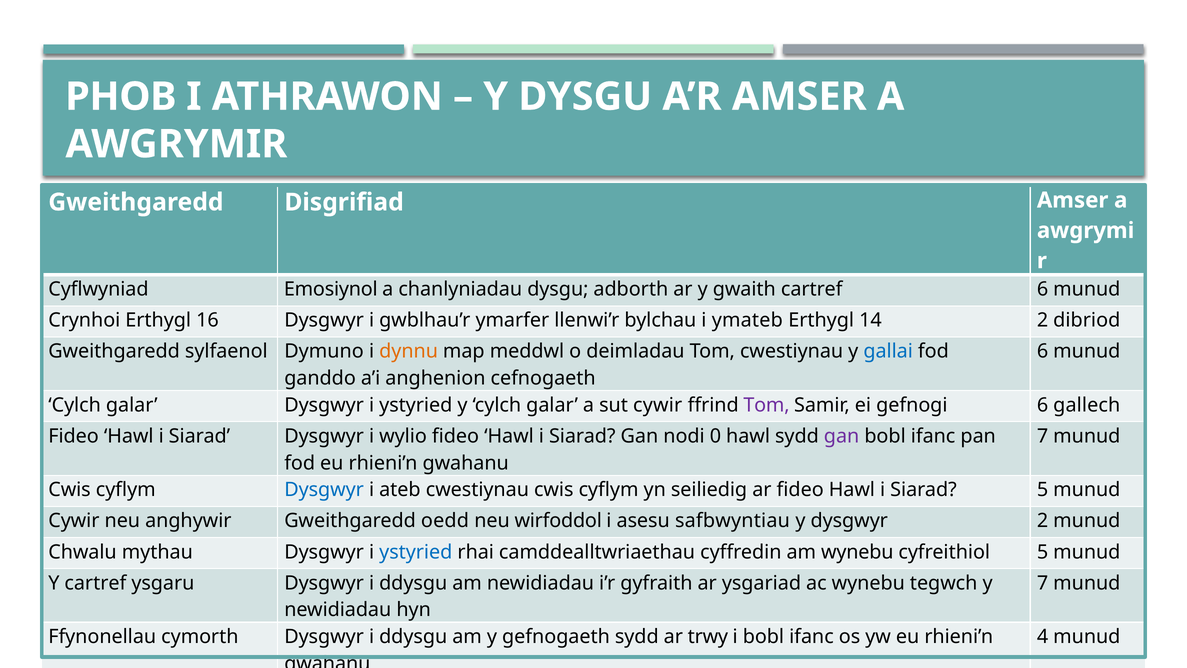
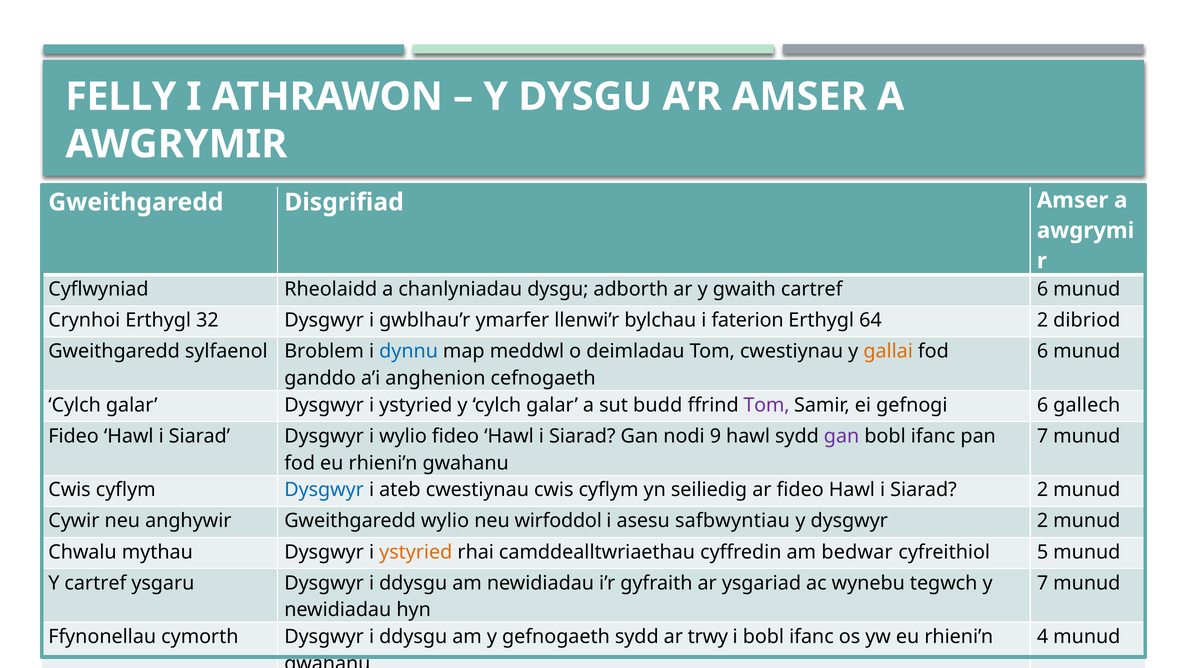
PHOB: PHOB -> FELLY (121, 97)
Emosiynol: Emosiynol -> Rheolaidd (331, 289)
16: 16 -> 32 (207, 320)
ymateb: ymateb -> faterion (747, 320)
14: 14 -> 64 (870, 320)
Dymuno: Dymuno -> Broblem (324, 351)
dynnu colour: orange -> blue (409, 351)
gallai colour: blue -> orange (888, 351)
sut cywir: cywir -> budd (658, 405)
0: 0 -> 9 (715, 436)
Siarad 5: 5 -> 2 (1043, 490)
Gweithgaredd oedd: oedd -> wylio (445, 521)
ystyried colour: blue -> orange (416, 552)
am wynebu: wynebu -> bedwar (857, 552)
